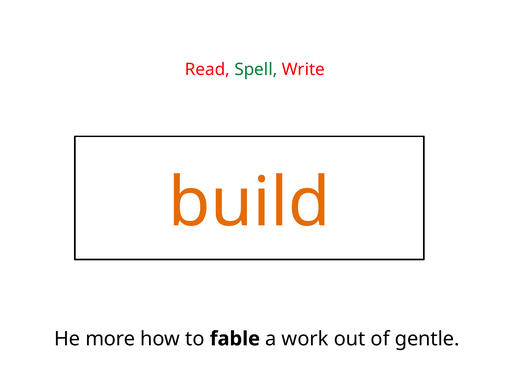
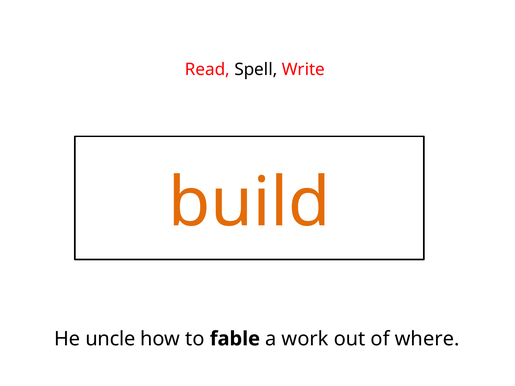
Spell colour: green -> black (256, 70)
more: more -> uncle (110, 339)
gentle: gentle -> where (427, 339)
